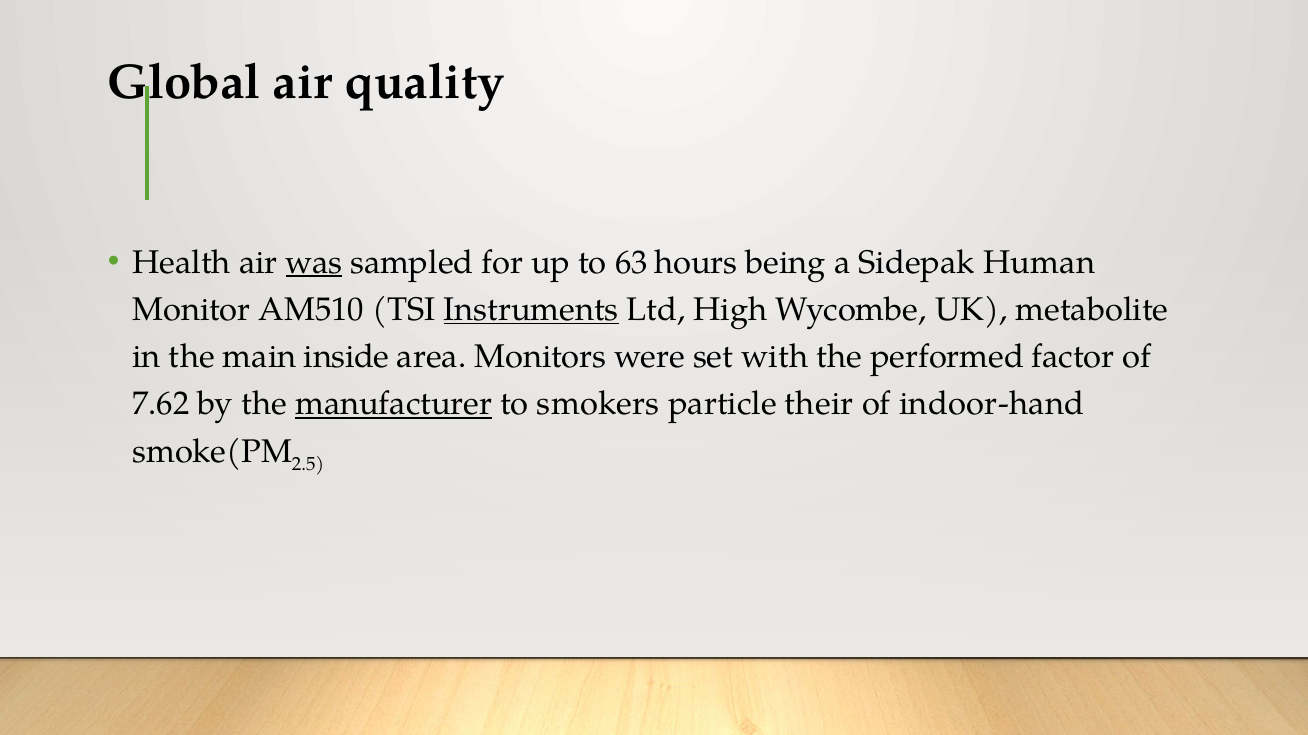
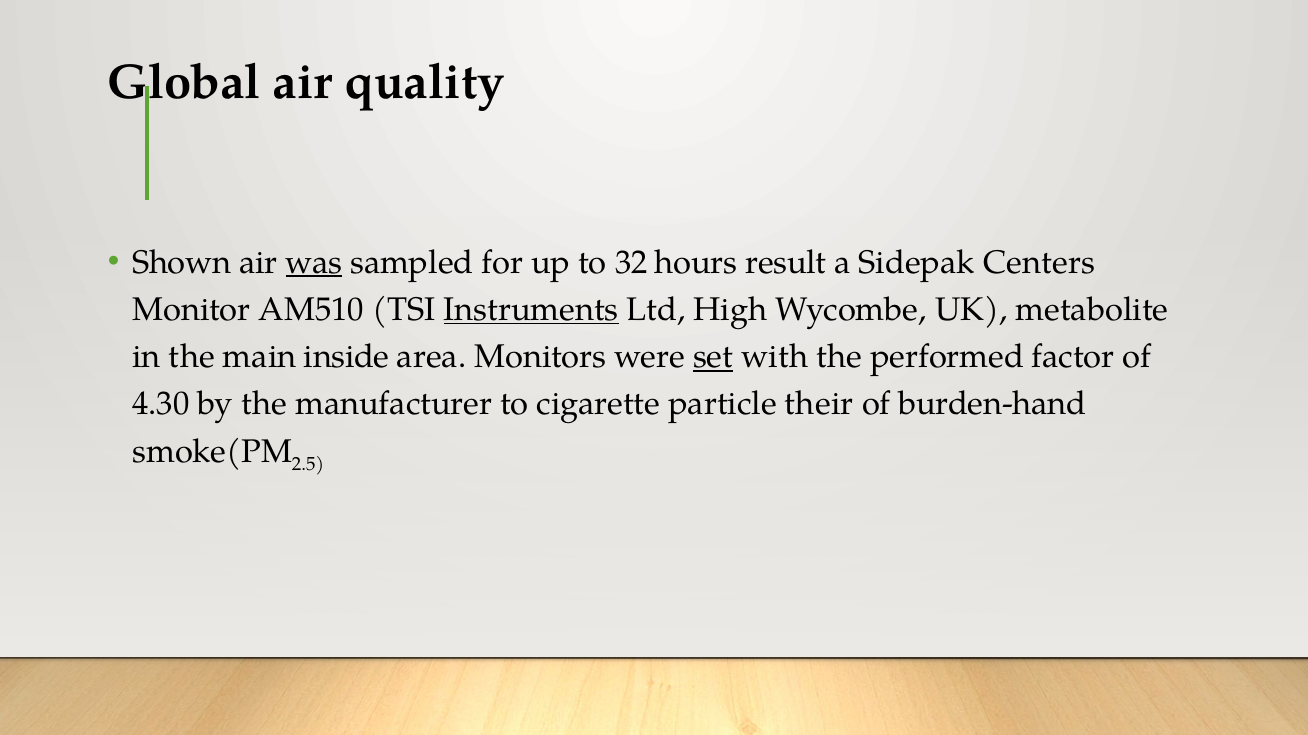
Health: Health -> Shown (182, 263)
63: 63 -> 32 (631, 263)
being: being -> result (786, 263)
Human: Human -> Centers (1039, 263)
set underline: none -> present (713, 357)
7.62: 7.62 -> 4.30 (161, 404)
manufacturer underline: present -> none (394, 404)
smokers: smokers -> cigarette (599, 404)
indoor-hand: indoor-hand -> burden-hand (992, 404)
